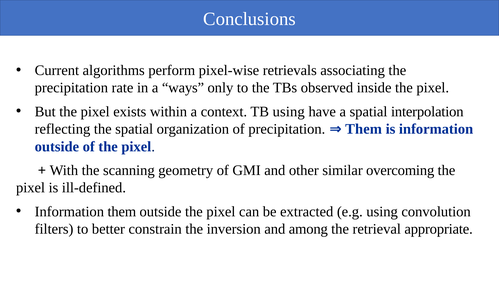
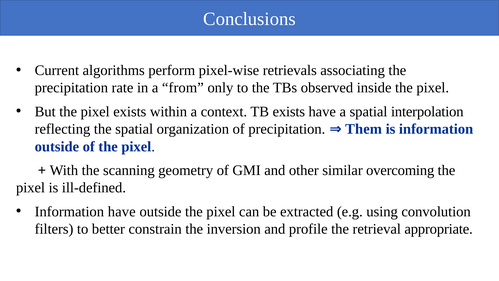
ways: ways -> from (183, 88)
TB using: using -> exists (289, 111)
Information them: them -> have (122, 211)
among: among -> profile (308, 229)
